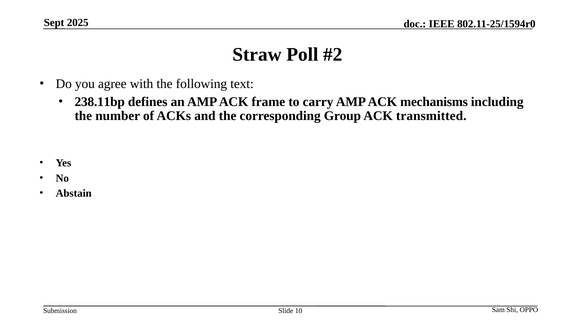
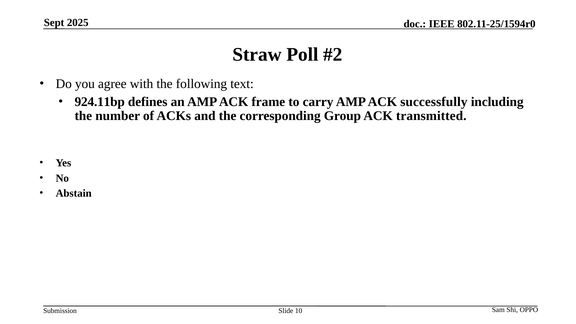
238.11bp: 238.11bp -> 924.11bp (100, 102)
mechanisms: mechanisms -> successfully (434, 102)
